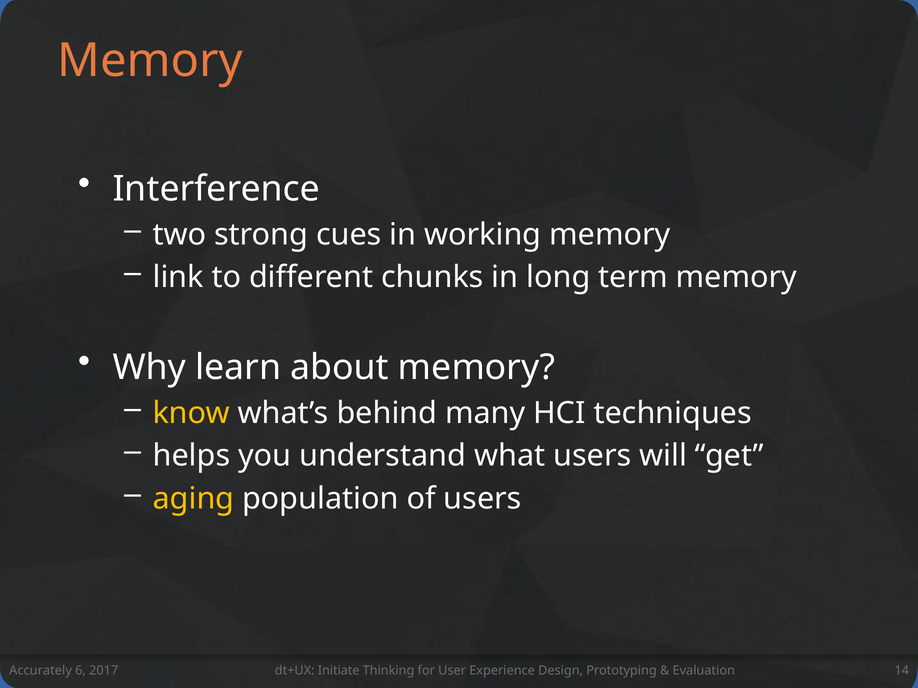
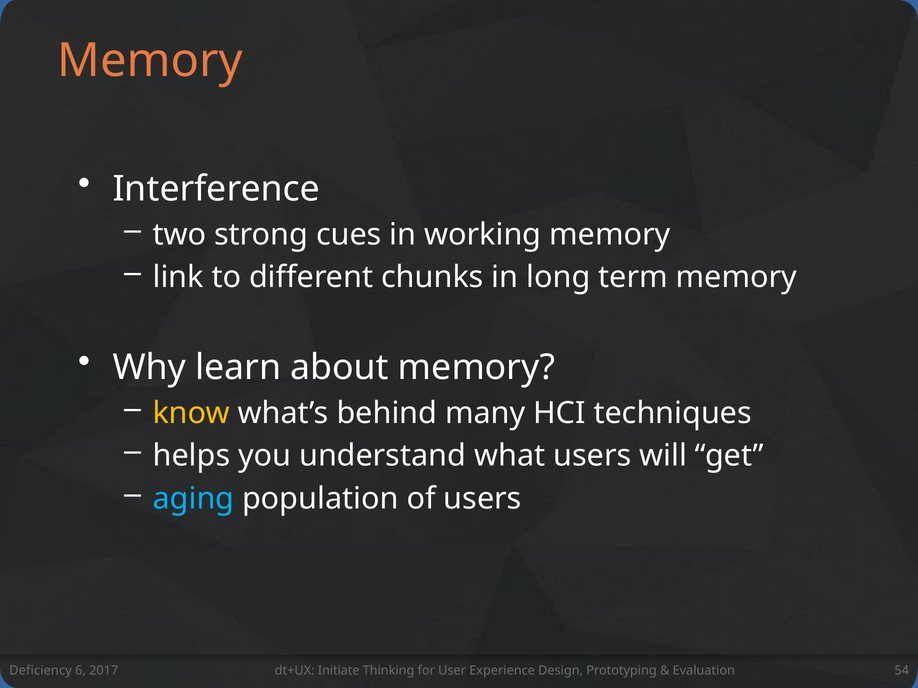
aging colour: yellow -> light blue (193, 499)
Accurately: Accurately -> Deficiency (41, 671)
14: 14 -> 54 (902, 671)
